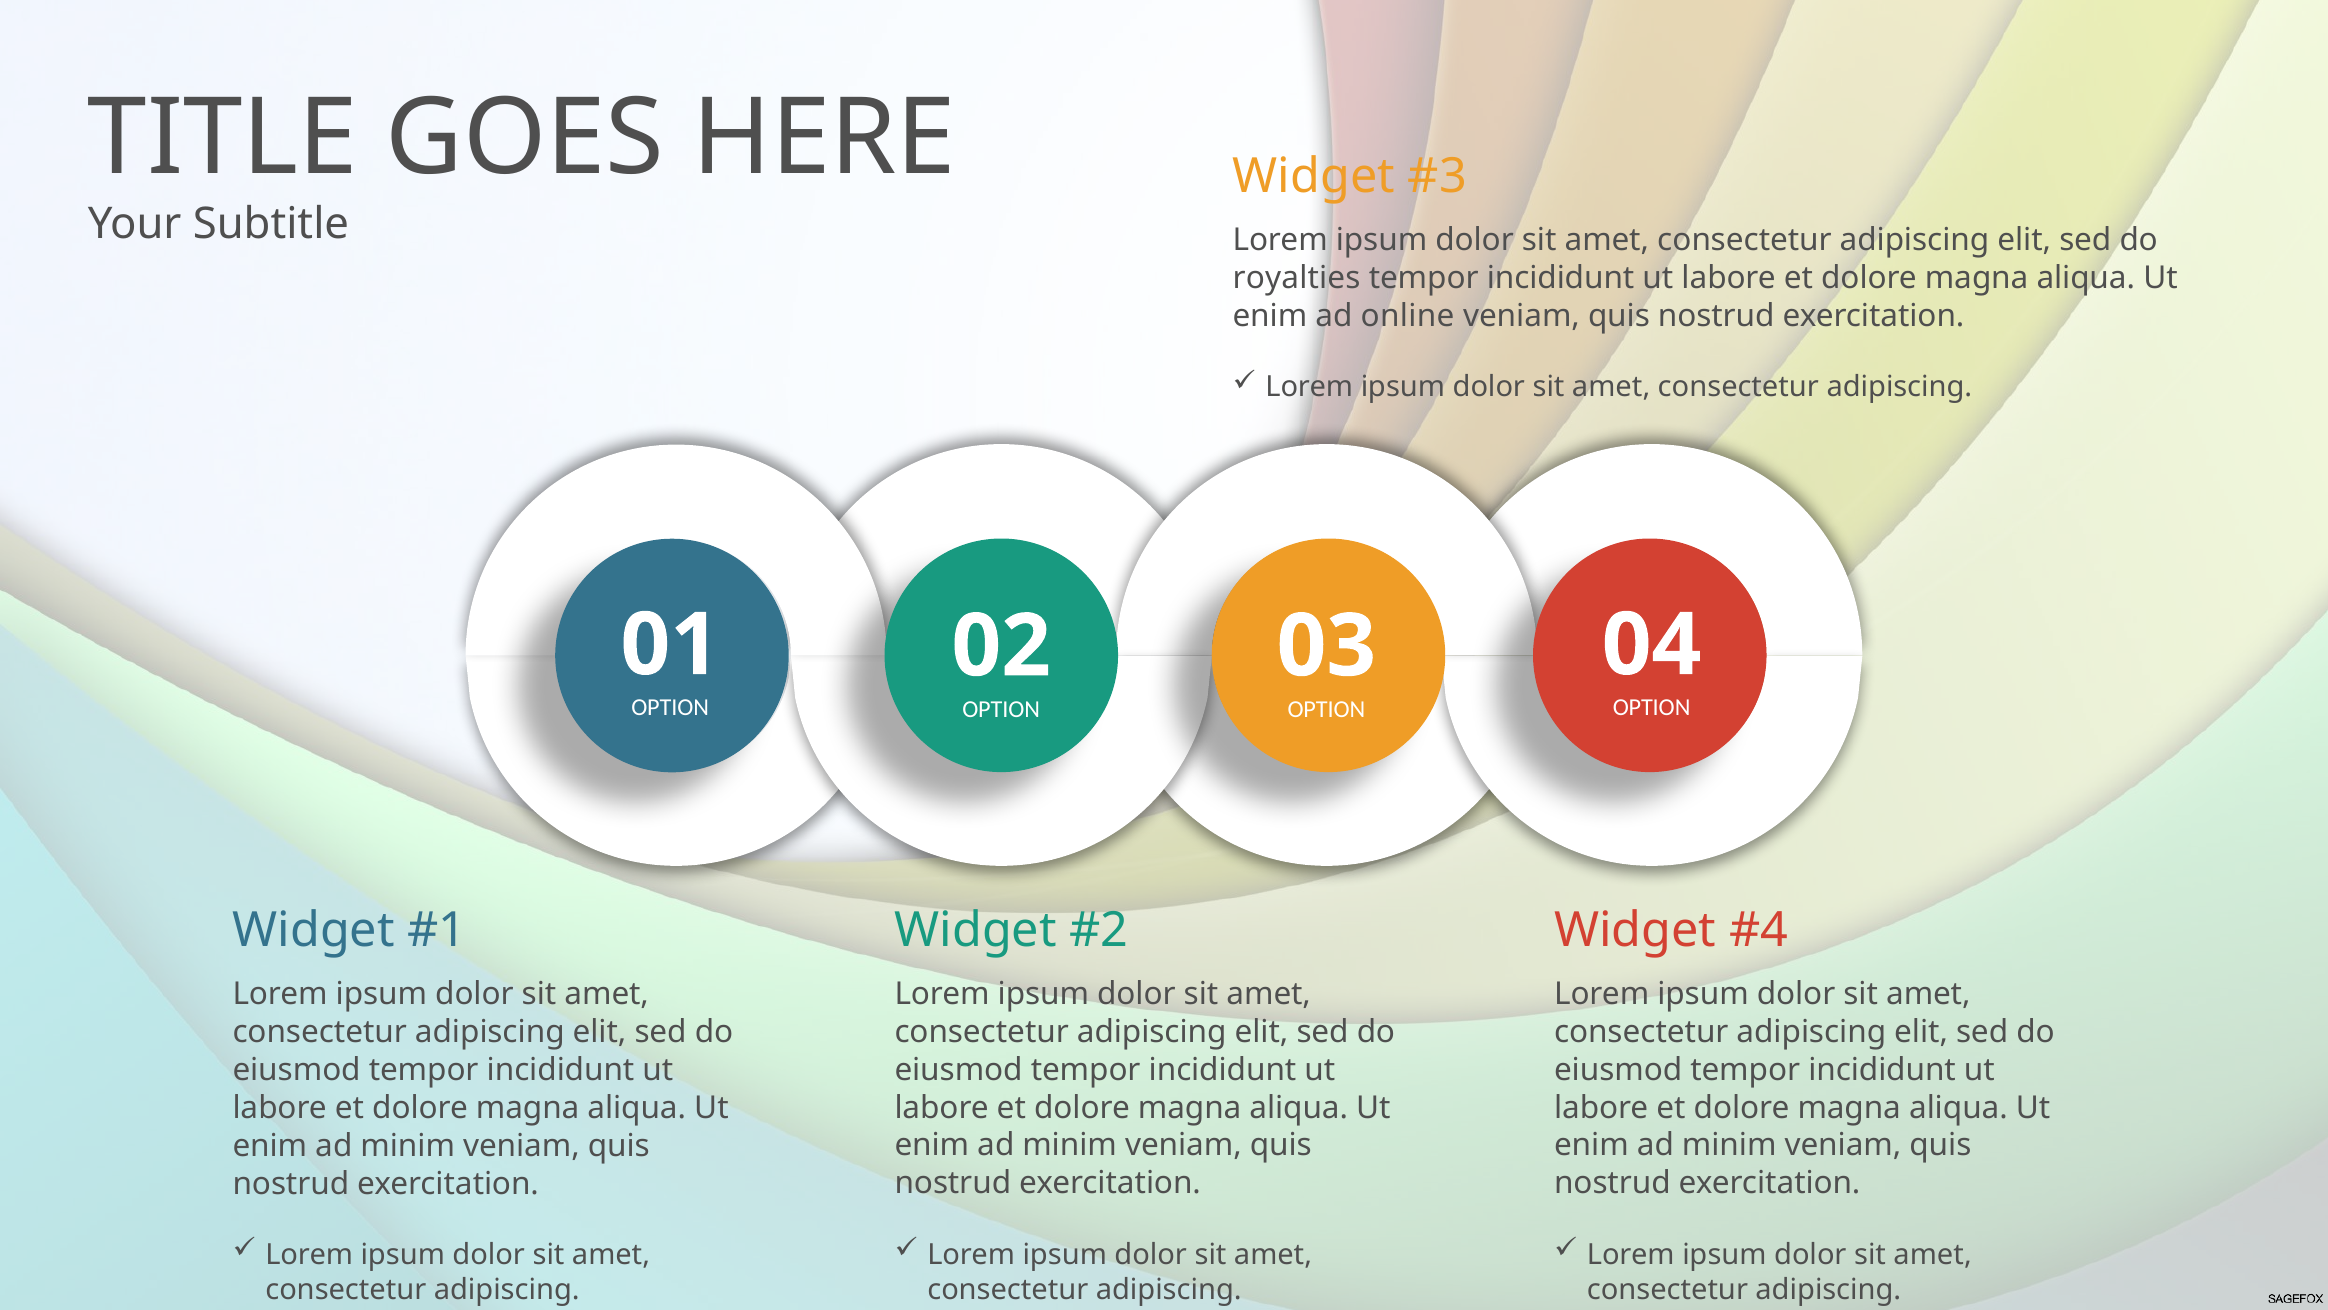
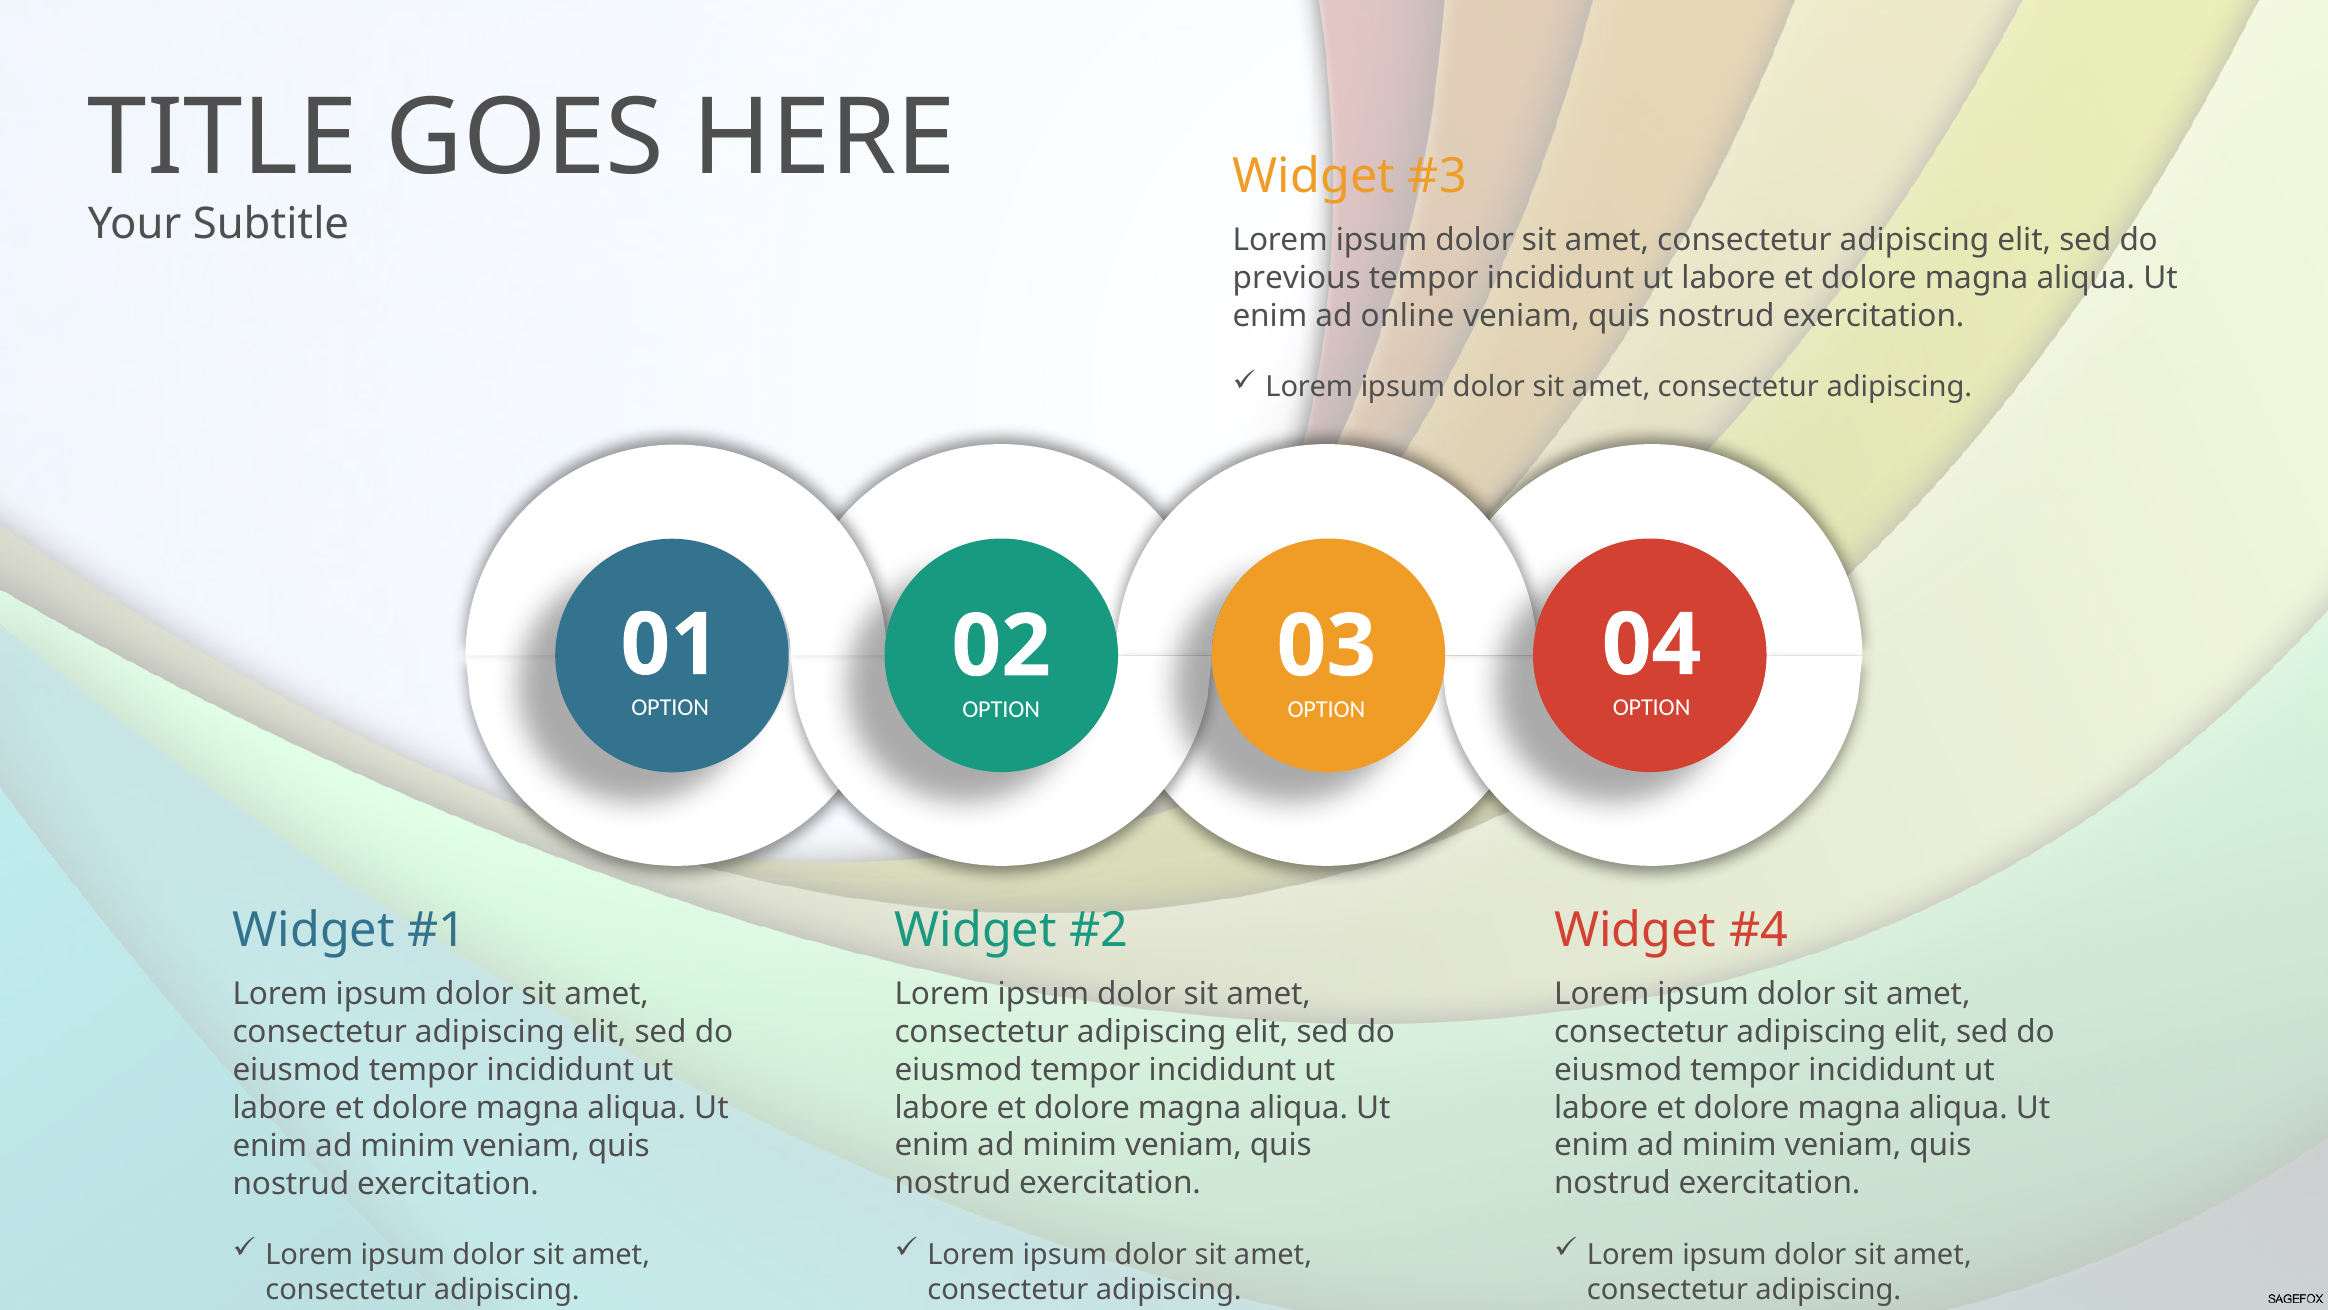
royalties: royalties -> previous (1297, 278)
